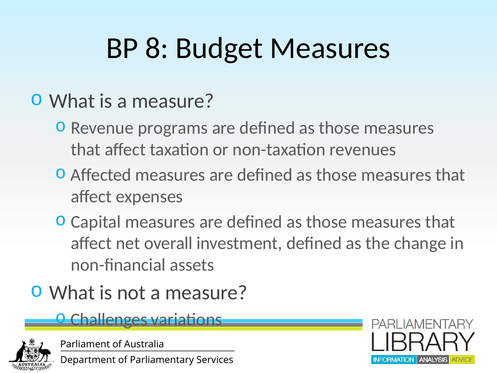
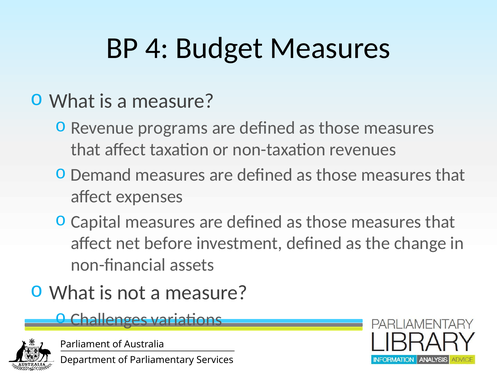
8: 8 -> 4 (157, 48)
Affected: Affected -> Demand (101, 175)
overall: overall -> before (168, 243)
